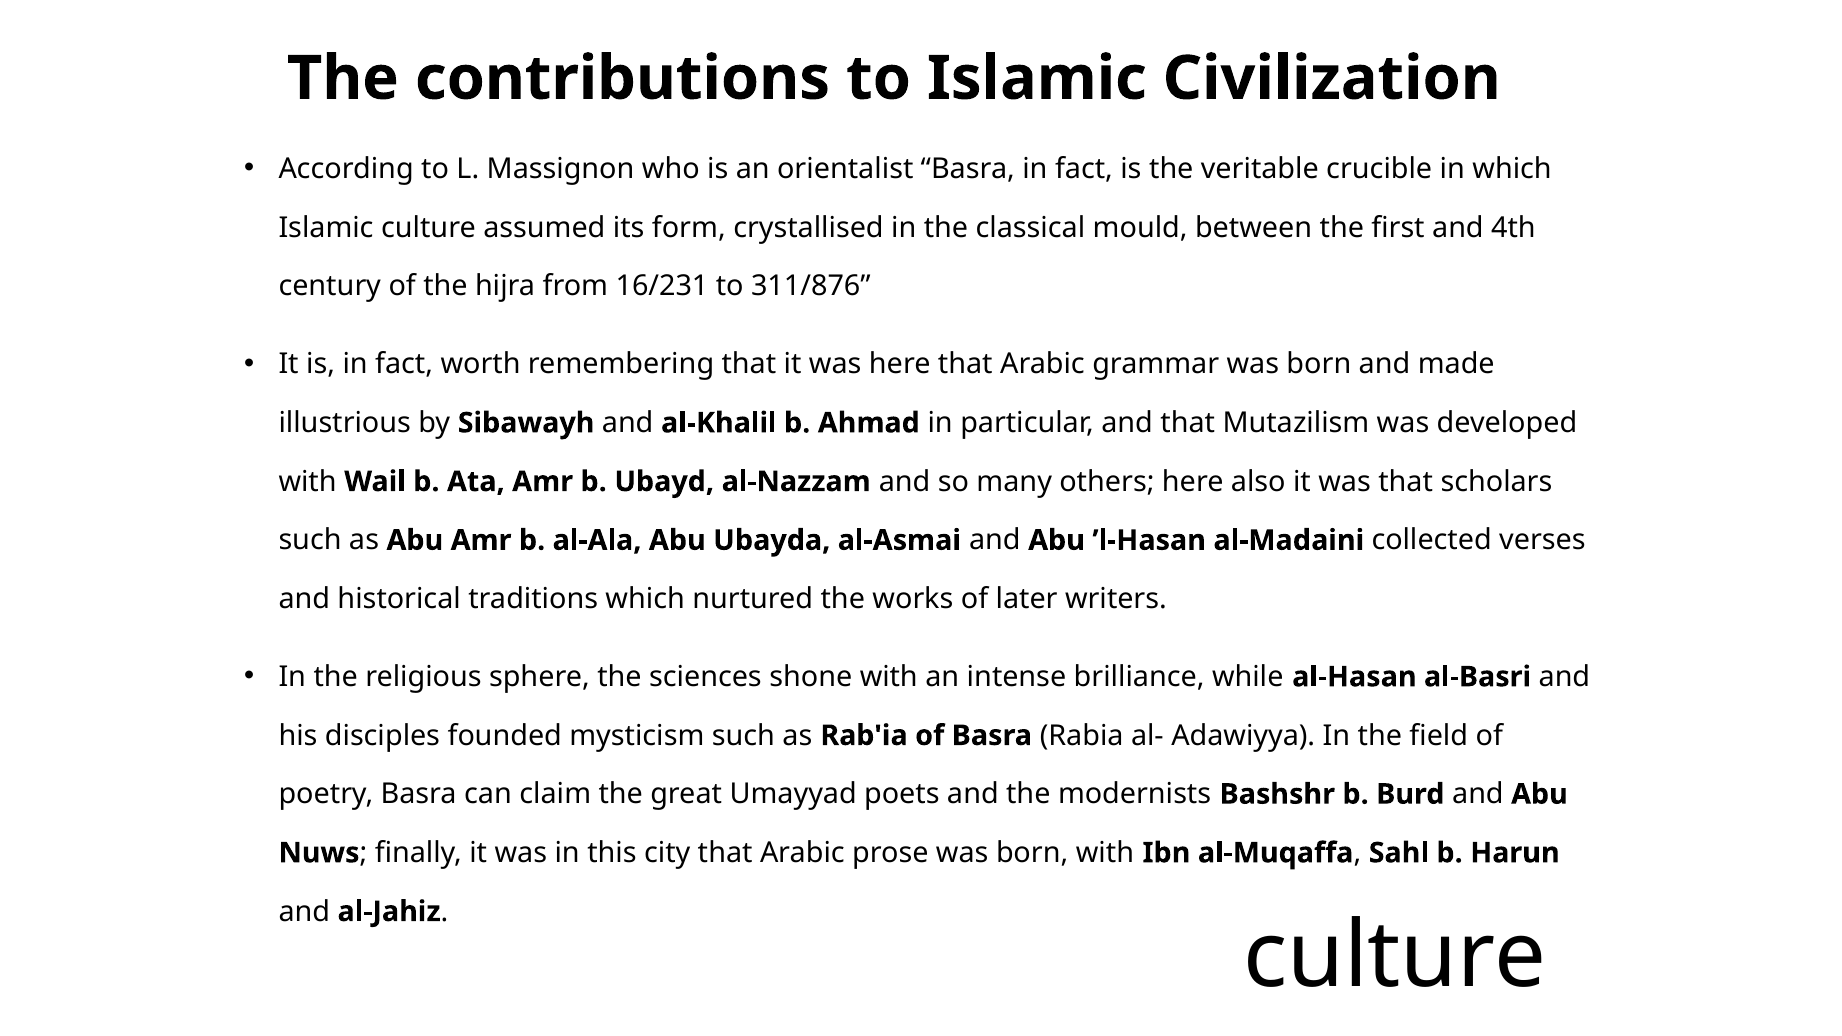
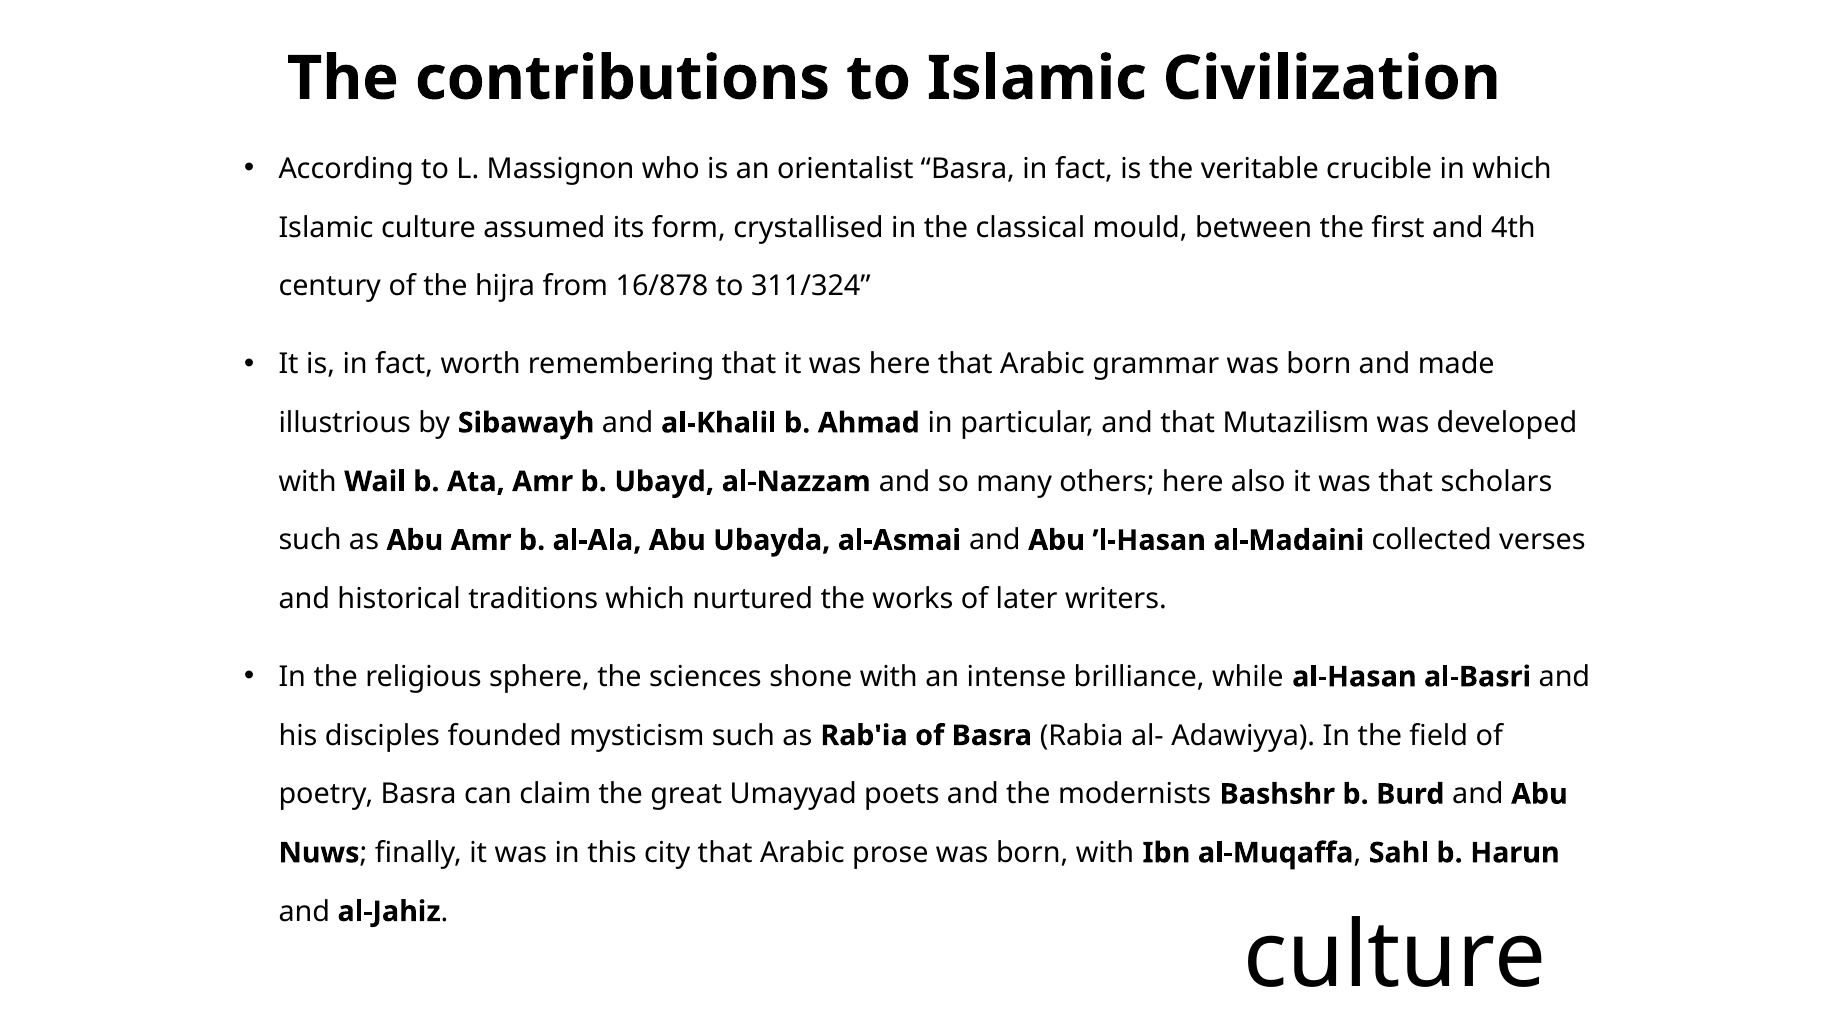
16/231: 16/231 -> 16/878 (662, 286)
311/876: 311/876 -> 311/324 (811, 286)
